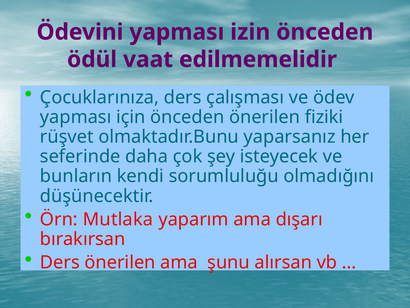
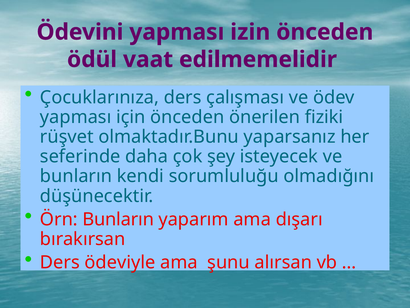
Örn Mutlaka: Mutlaka -> Bunların (118, 219)
Ders önerilen: önerilen -> ödeviyle (120, 262)
